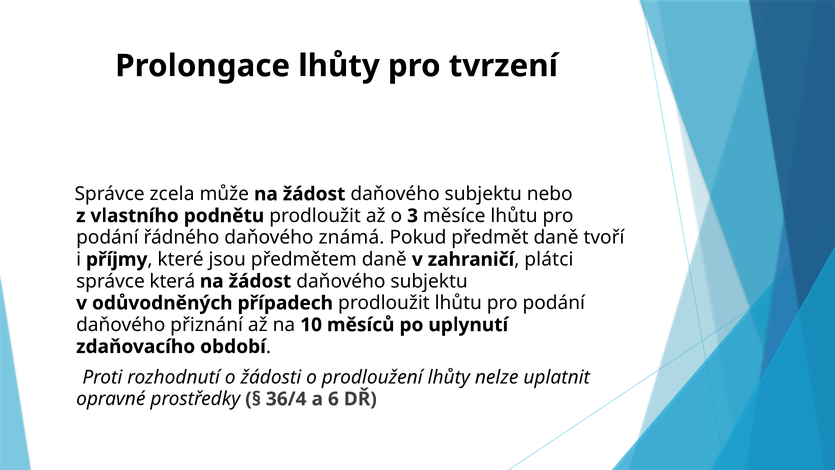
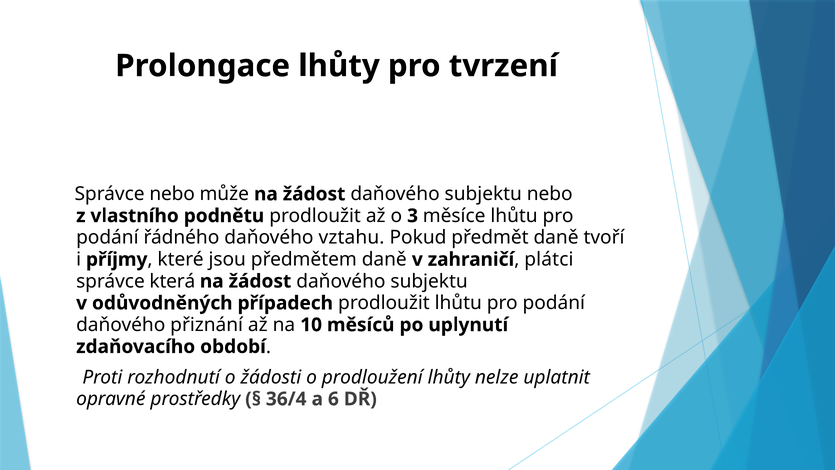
Správce zcela: zcela -> nebo (172, 194)
známá: známá -> vztahu (352, 238)
